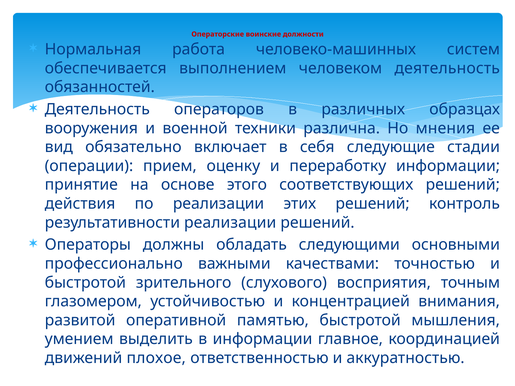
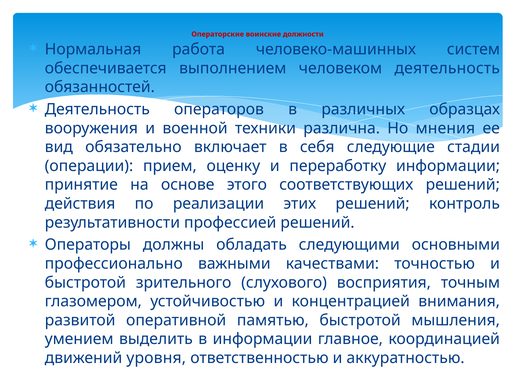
результативности реализации: реализации -> профессией (230, 223)
плохое: плохое -> уровня (156, 358)
